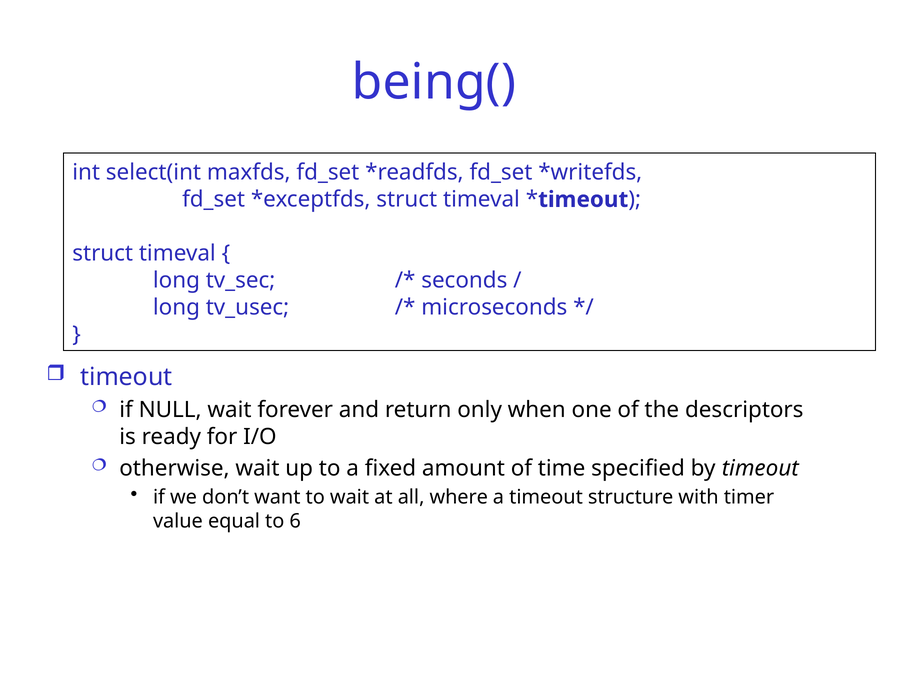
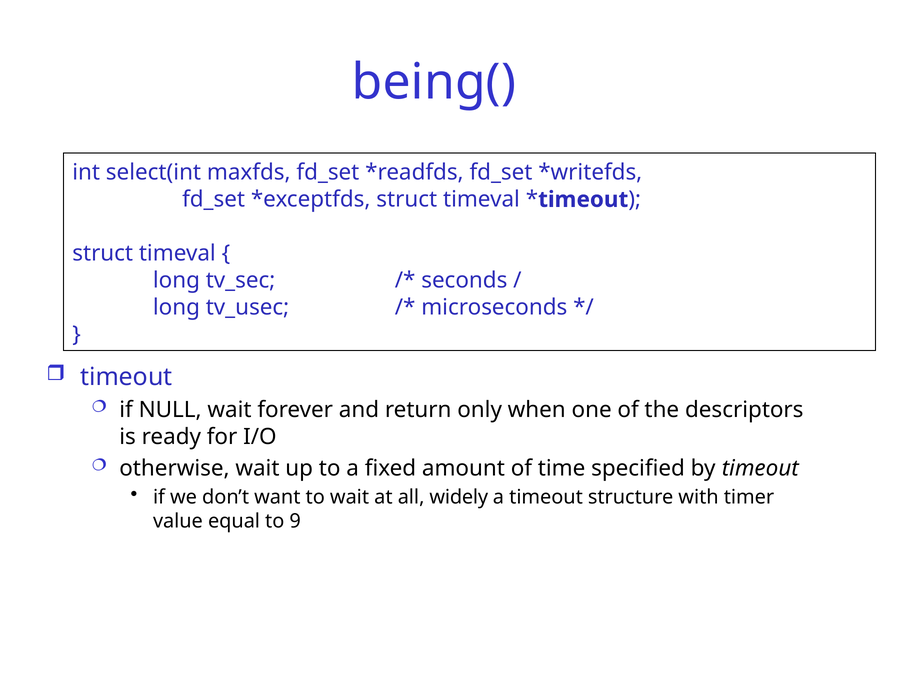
where: where -> widely (459, 497)
6: 6 -> 9 (295, 521)
